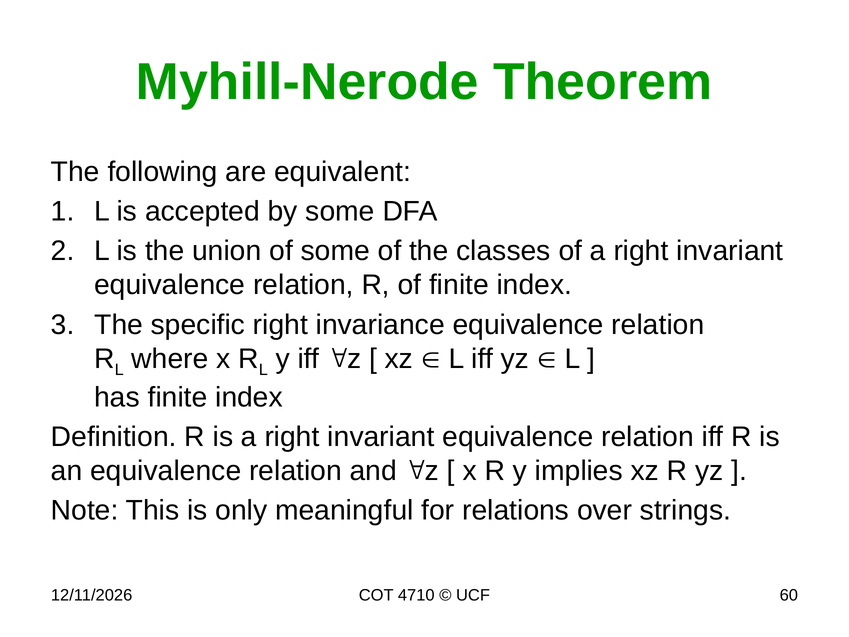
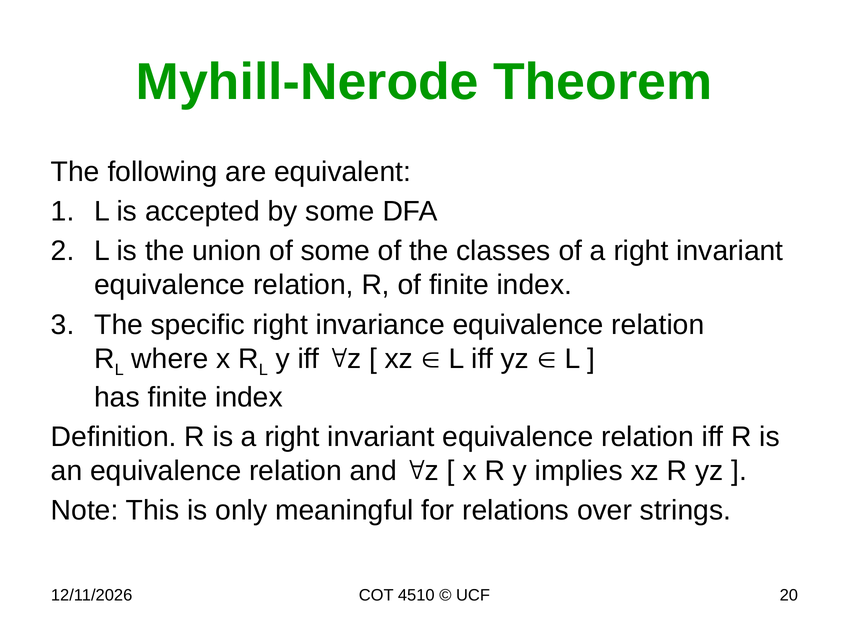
4710: 4710 -> 4510 (416, 595)
60: 60 -> 20 (789, 595)
